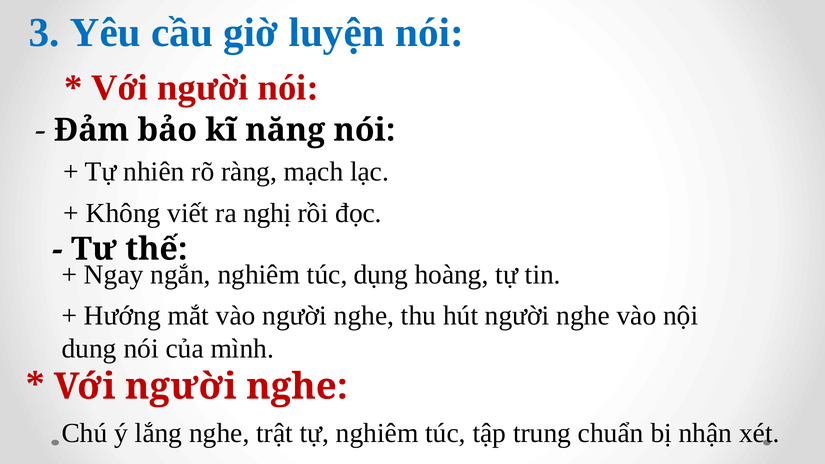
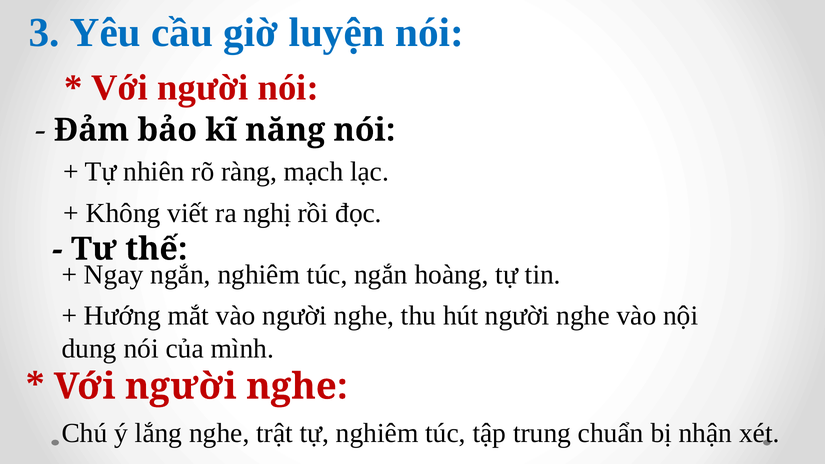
túc dụng: dụng -> ngắn (381, 275)
